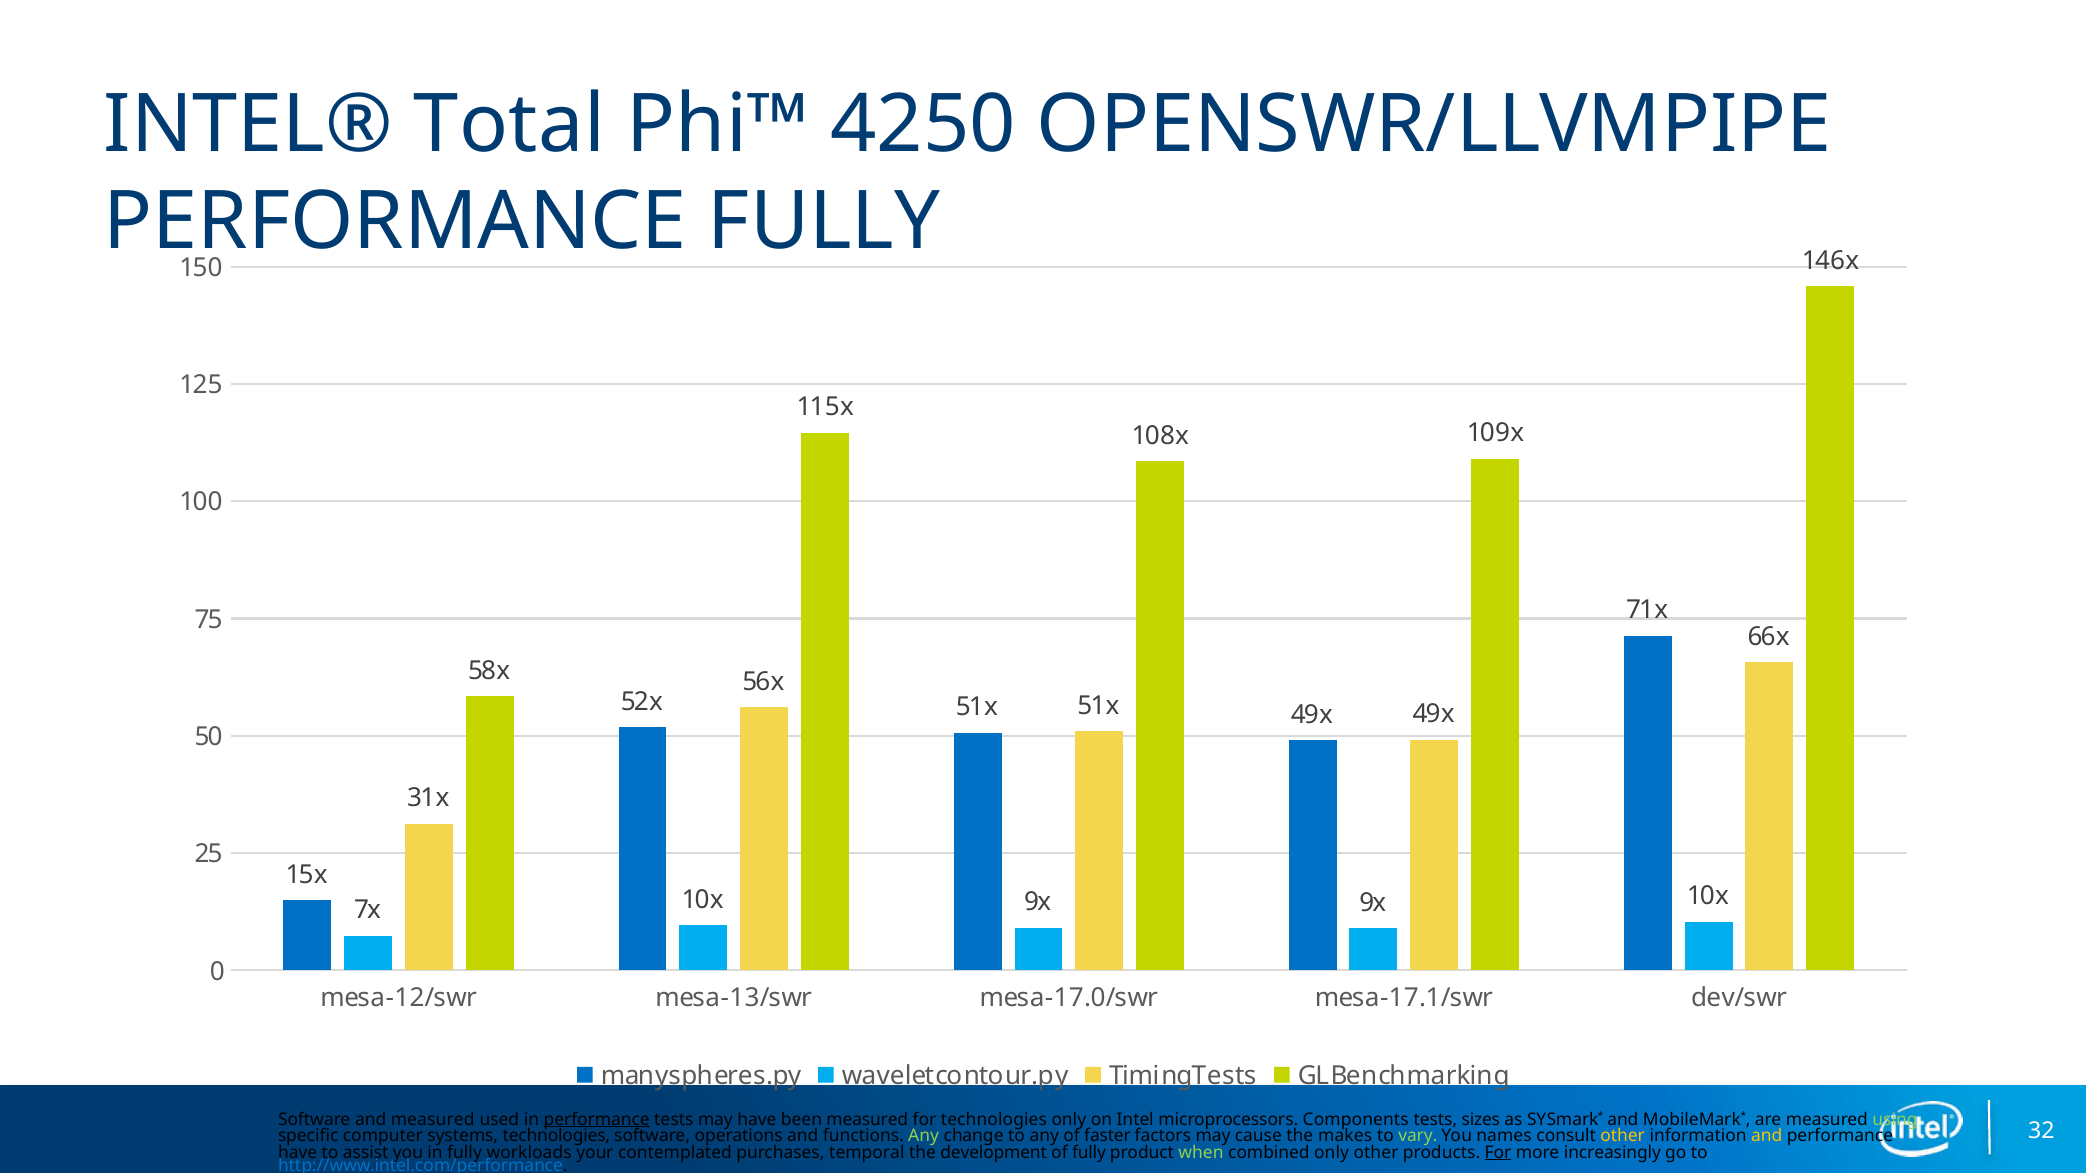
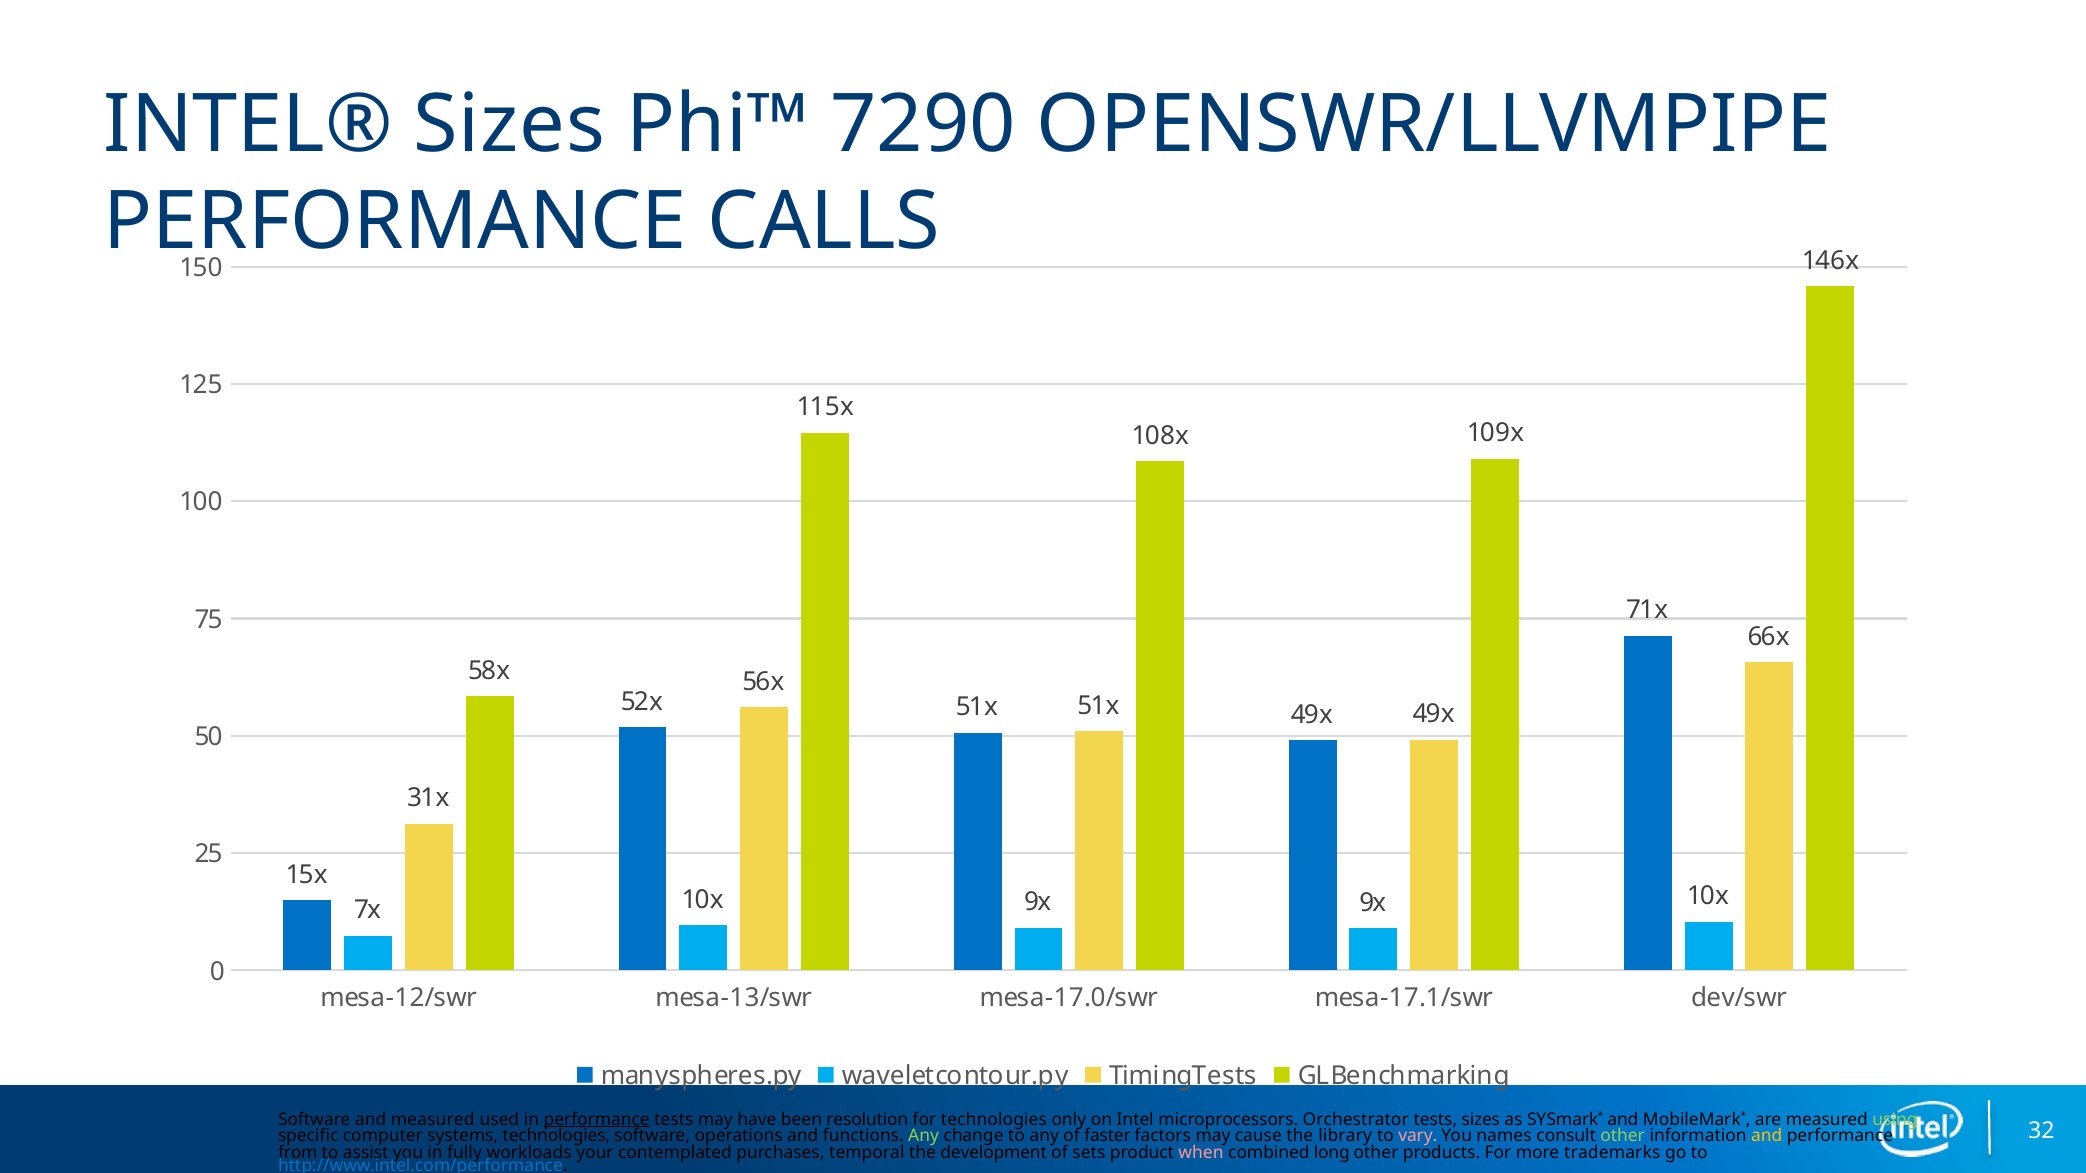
INTEL® Total: Total -> Sizes (509, 125)
4250: 4250 -> 7290 (923, 125)
FULLY: FULLY -> CALLS (824, 222)
been measured: measured -> resolution (867, 1120)
Components: Components -> Orchestrator (1356, 1120)
makes: makes -> library (1345, 1136)
vary colour: light green -> pink (1418, 1136)
other colour: yellow -> light green (1623, 1136)
have: have -> from (298, 1153)
of fully: fully -> sets (1089, 1153)
when colour: light green -> pink (1201, 1153)
combined only: only -> long (1332, 1153)
For underline: present -> none (1498, 1153)
increasingly: increasingly -> trademarks (1612, 1153)
